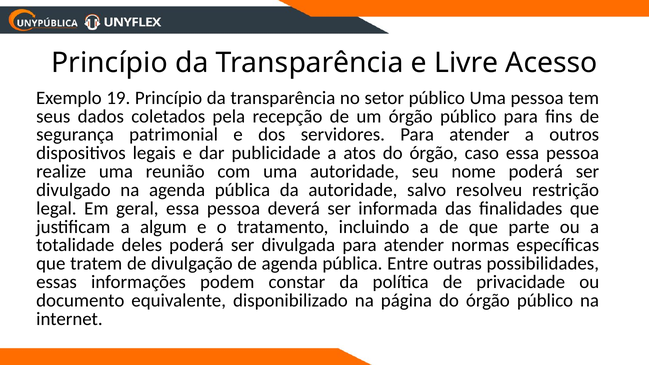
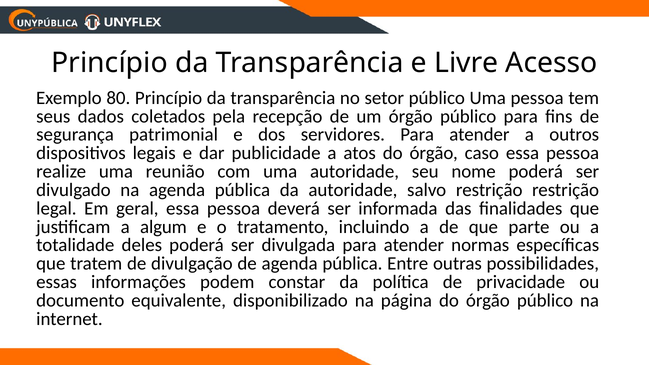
19: 19 -> 80 (118, 98)
salvo resolveu: resolveu -> restrição (489, 190)
